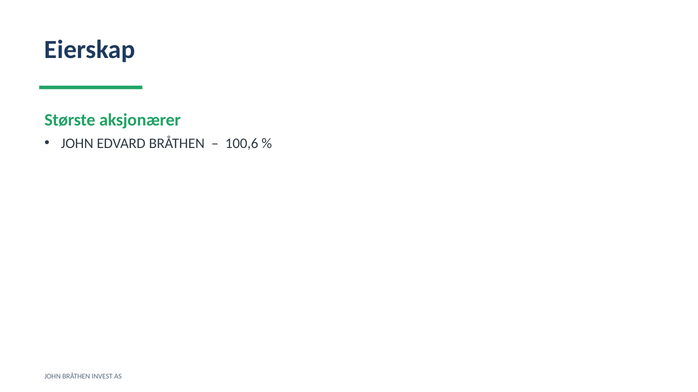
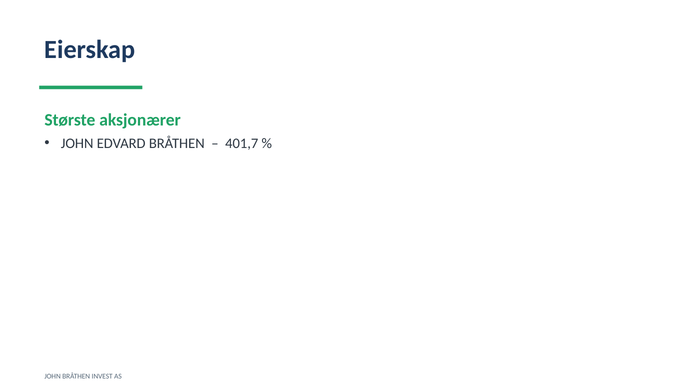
100,6: 100,6 -> 401,7 (242, 144)
